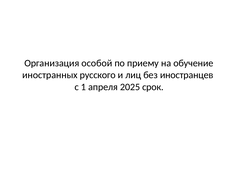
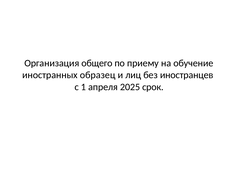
особой: особой -> общего (97, 63)
русского: русского -> образец (98, 75)
